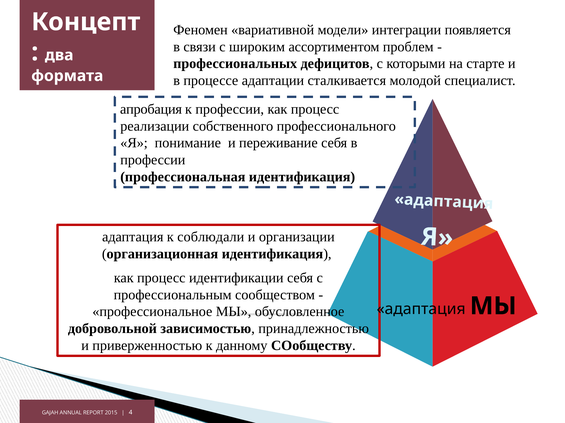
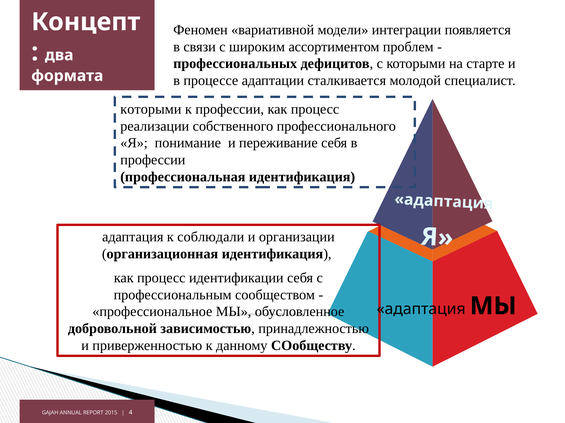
апробация: апробация -> которыми (151, 109)
